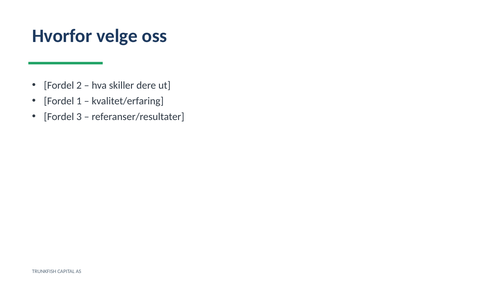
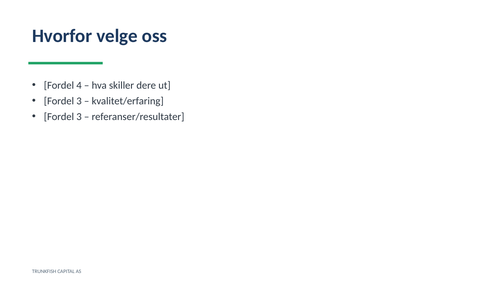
2: 2 -> 4 (79, 85)
1: 1 -> 3 (79, 101)
